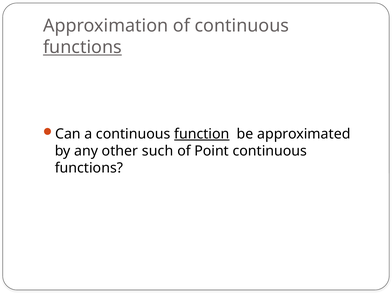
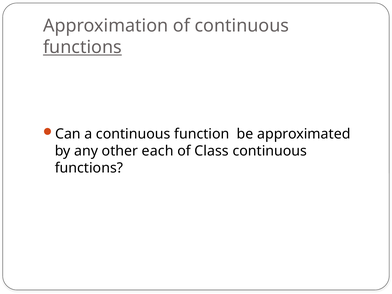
function underline: present -> none (202, 134)
such: such -> each (158, 151)
Point: Point -> Class (212, 151)
